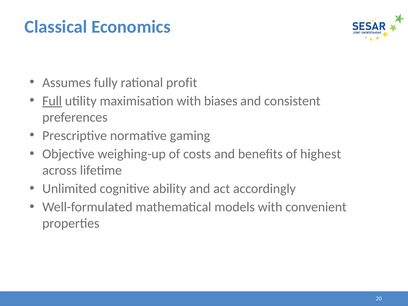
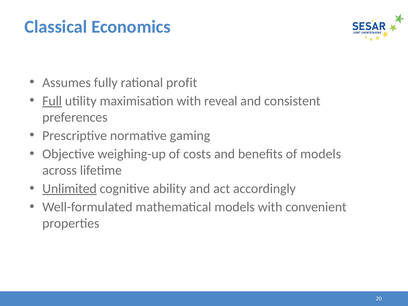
biases: biases -> reveal (221, 101)
of highest: highest -> models (321, 154)
Unlimited underline: none -> present (70, 189)
